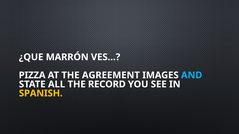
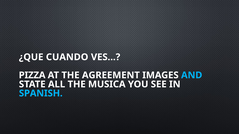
MARRÓN: MARRÓN -> CUANDO (67, 57)
RECORD: RECORD -> MUSICA (107, 84)
SPANISH colour: yellow -> light blue (41, 94)
